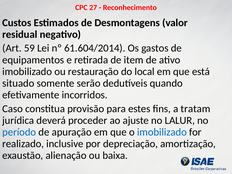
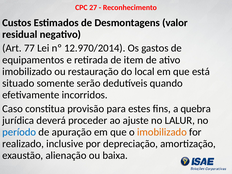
59: 59 -> 77 (29, 48)
61.604/2014: 61.604/2014 -> 12.970/2014 (95, 48)
tratam: tratam -> quebra (196, 109)
imobilizado colour: blue -> orange (162, 132)
